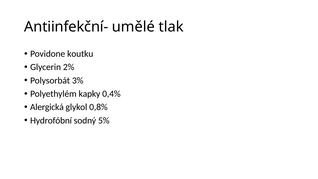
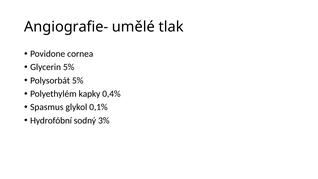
Antiinfekční-: Antiinfekční- -> Angiografie- (66, 27)
koutku: koutku -> cornea (80, 54)
Glycerin 2%: 2% -> 5% (69, 67)
Polysorbát 3%: 3% -> 5% (78, 80)
Alergická: Alergická -> Spasmus (47, 107)
0,8%: 0,8% -> 0,1% (98, 107)
5%: 5% -> 3% (104, 120)
